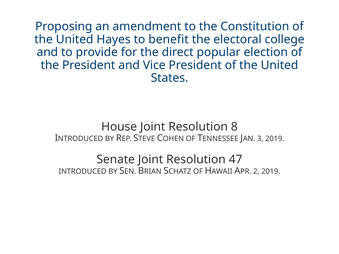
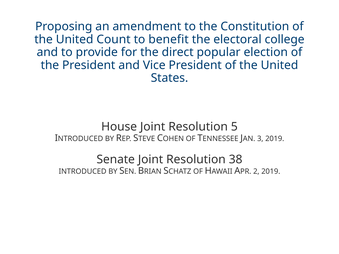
Hayes: Hayes -> Count (114, 39)
8: 8 -> 5 (234, 127)
47: 47 -> 38 (236, 160)
